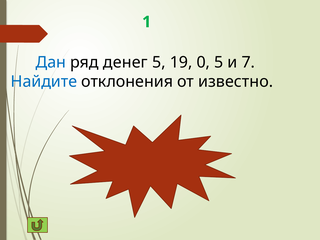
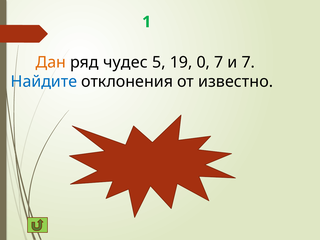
Дан colour: blue -> orange (51, 62)
денег: денег -> чудес (125, 62)
0 5: 5 -> 7 (219, 62)
